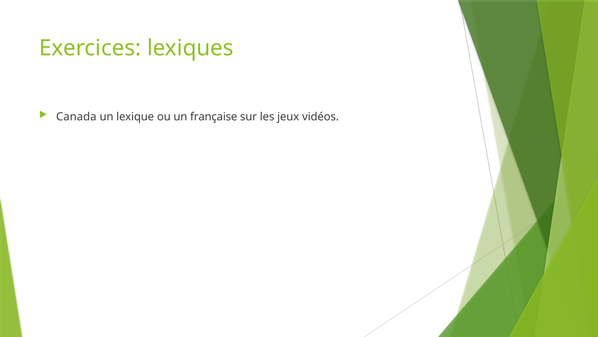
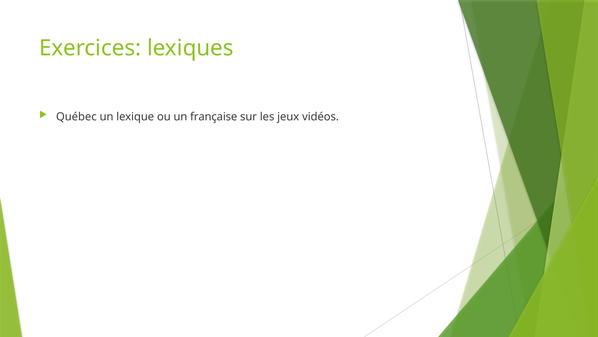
Canada: Canada -> Québec (76, 116)
